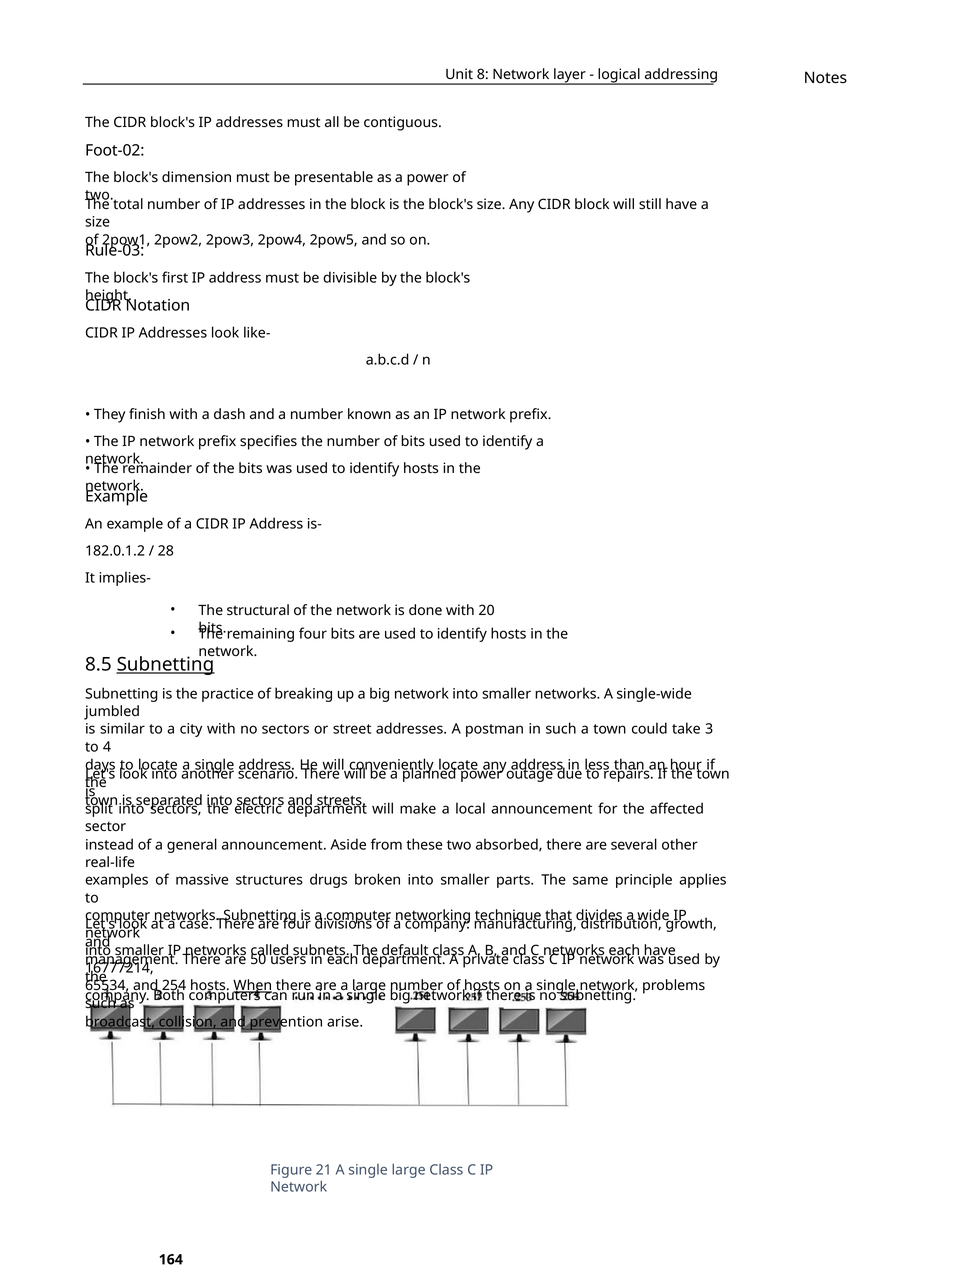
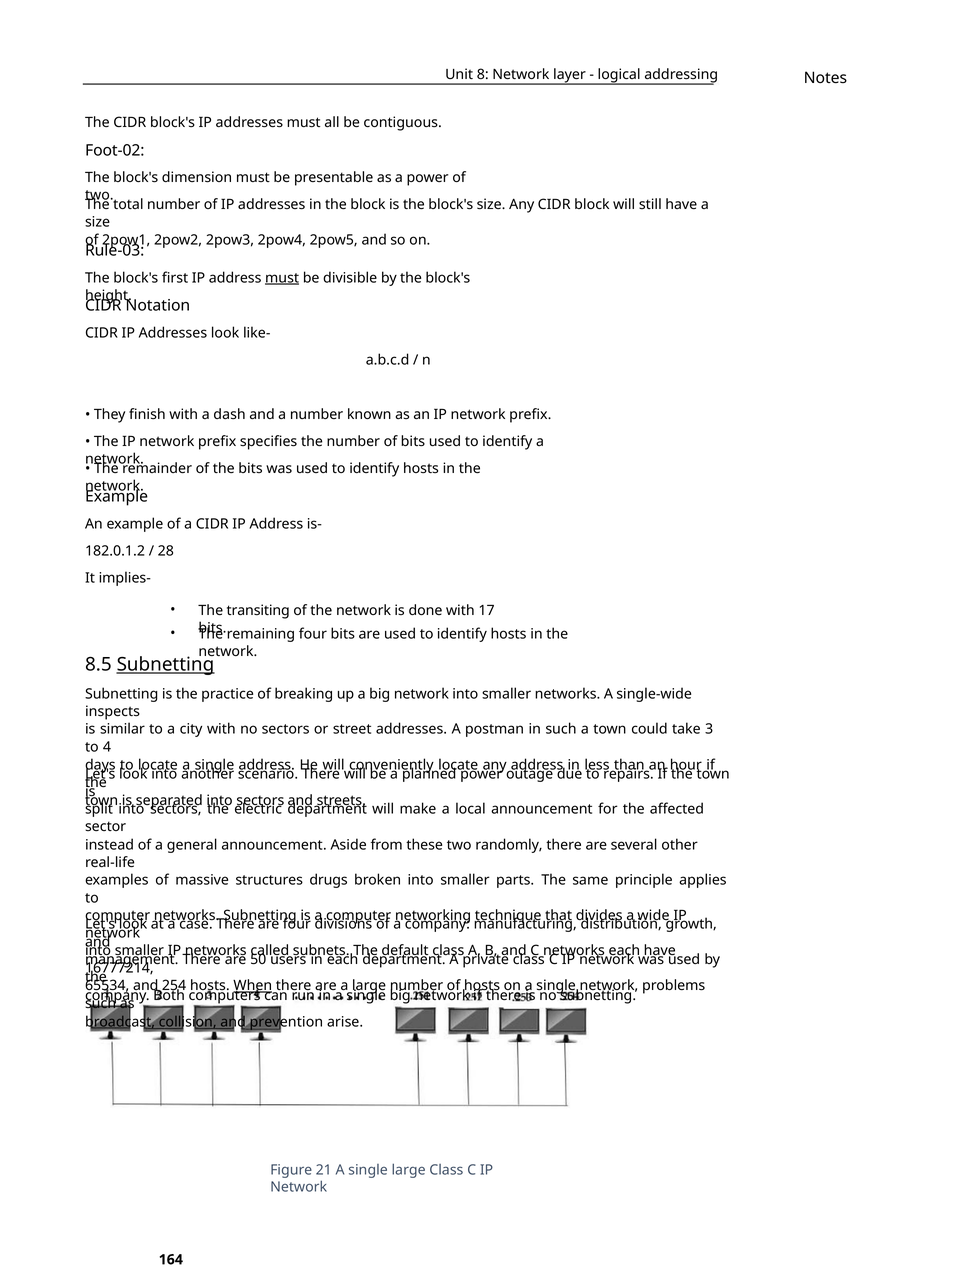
must underline: none -> present (282, 278)
structural: structural -> transiting (258, 611)
20: 20 -> 17 (487, 611)
jumbled: jumbled -> inspects (113, 712)
absorbed: absorbed -> randomly (509, 846)
